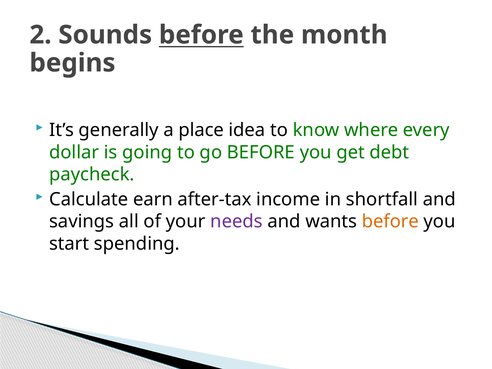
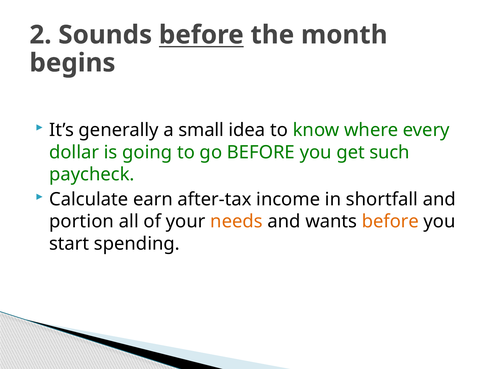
place: place -> small (201, 130)
debt: debt -> such (390, 152)
savings: savings -> portion (82, 222)
needs colour: purple -> orange (236, 222)
